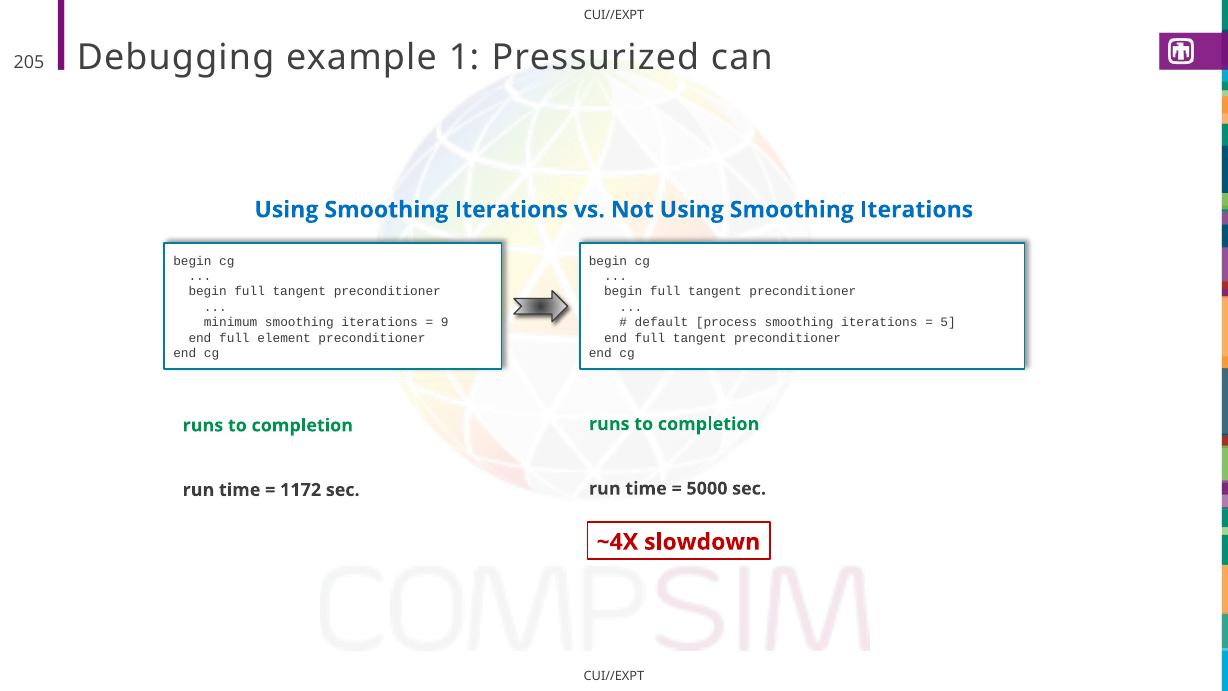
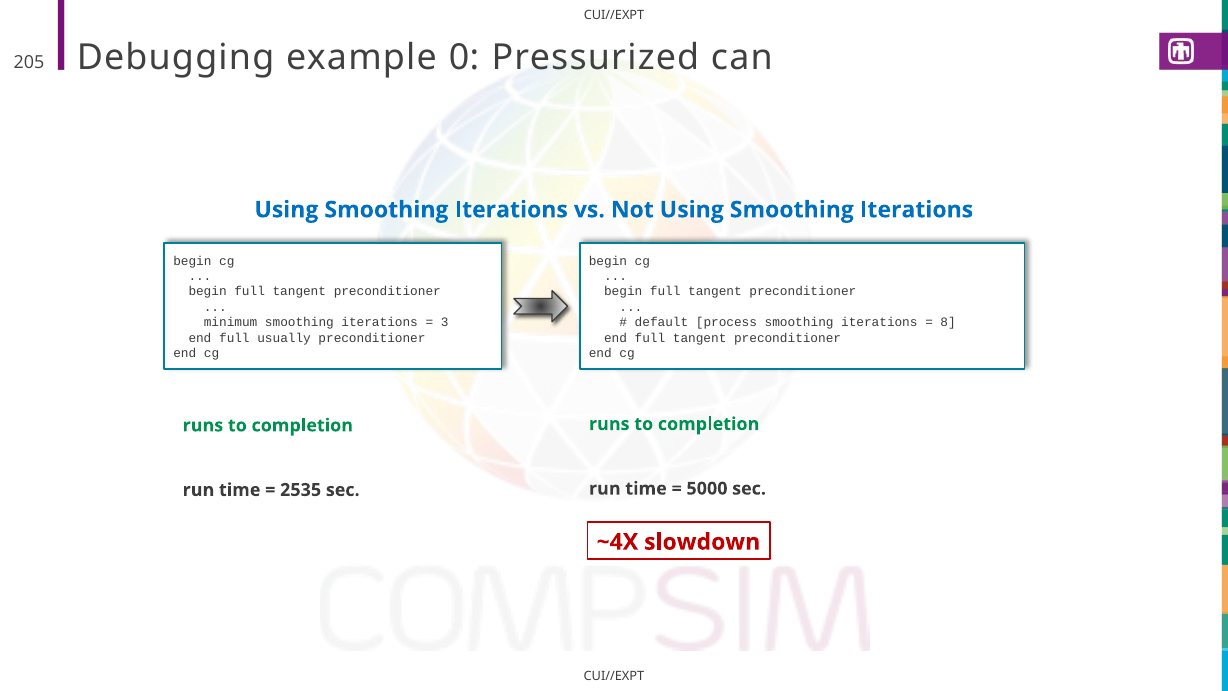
1: 1 -> 0 (464, 58)
9: 9 -> 3 (445, 322)
5: 5 -> 8 (948, 322)
element: element -> usually (284, 338)
1172: 1172 -> 2535 (301, 490)
